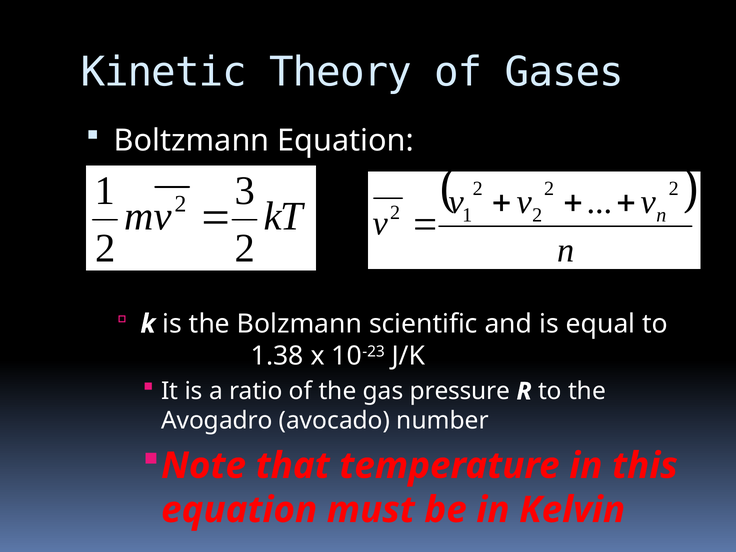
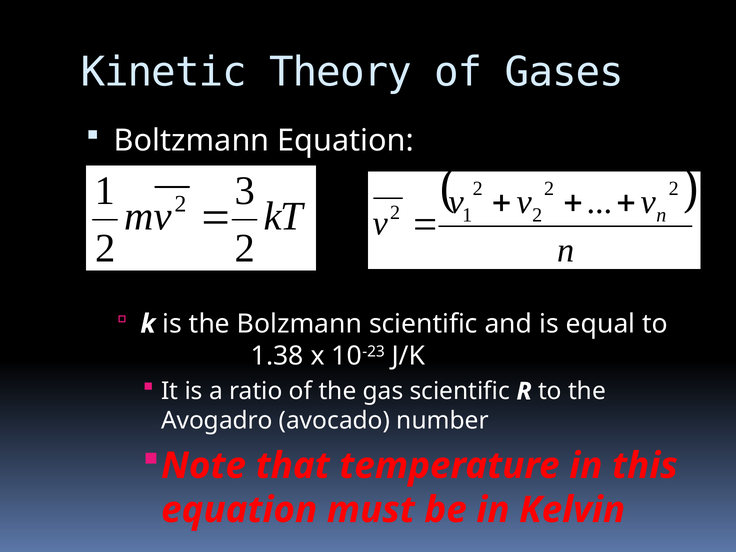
gas pressure: pressure -> scientific (460, 391)
